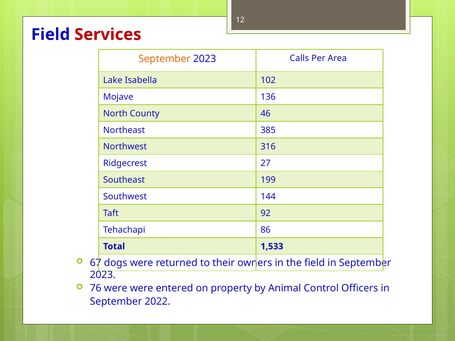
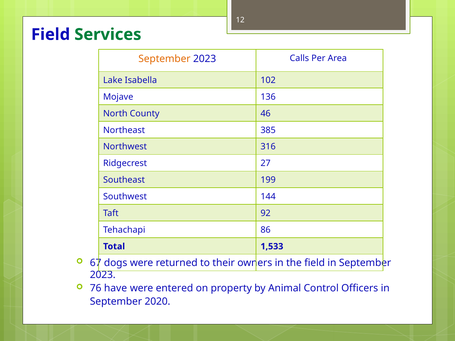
Services colour: red -> green (108, 35)
76 were: were -> have (116, 288)
2022: 2022 -> 2020 (157, 302)
